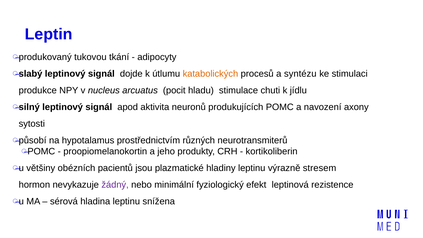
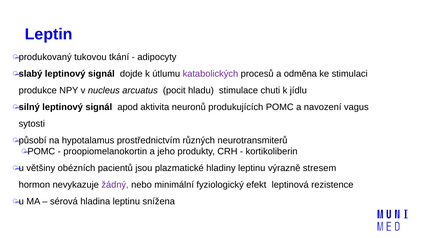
katabolických colour: orange -> purple (210, 74)
syntézu: syntézu -> odměna (300, 74)
axony: axony -> vagus (356, 107)
